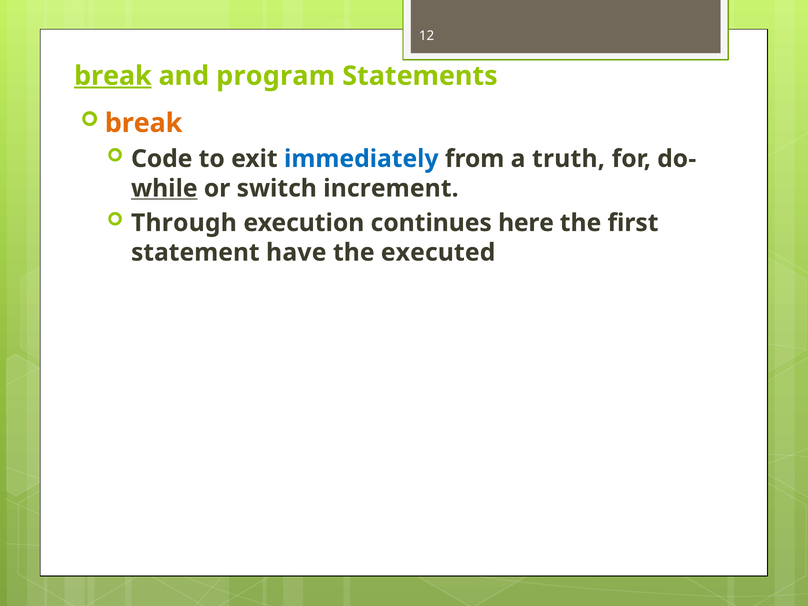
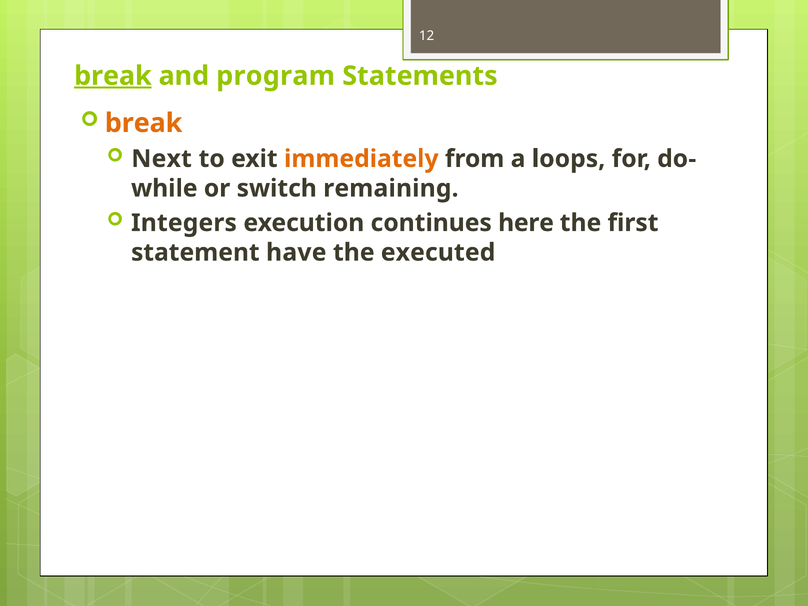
Code: Code -> Next (162, 159)
immediately colour: blue -> orange (361, 159)
truth: truth -> loops (569, 159)
while underline: present -> none (164, 188)
increment: increment -> remaining (391, 188)
Through: Through -> Integers (184, 223)
